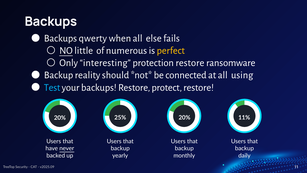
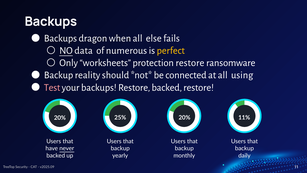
qwerty: qwerty -> dragon (93, 38)
little: little -> data (84, 50)
interesting: interesting -> worksheets (105, 63)
Test colour: light blue -> pink (52, 87)
Restore protect: protect -> backed (167, 87)
